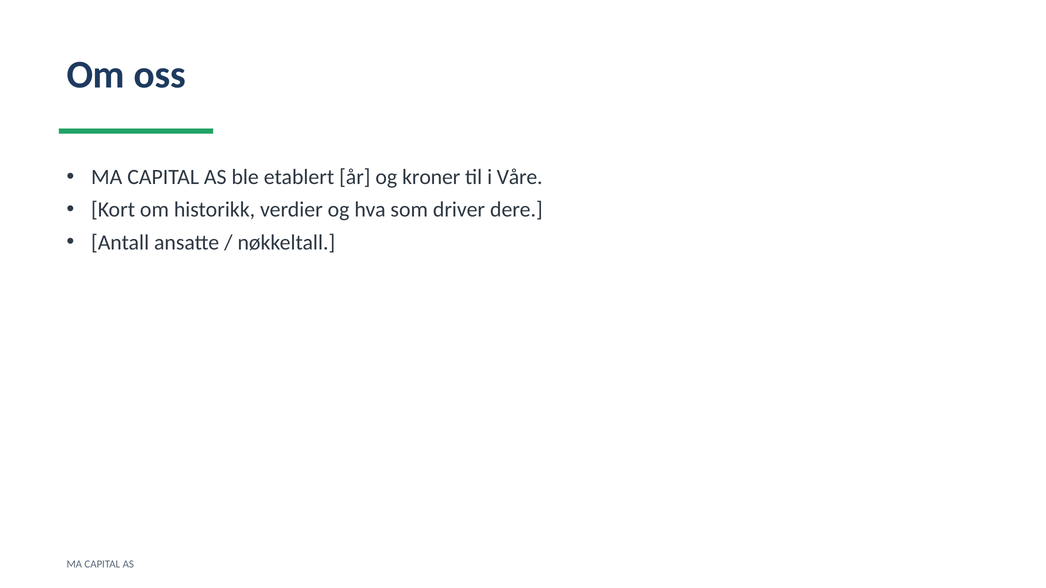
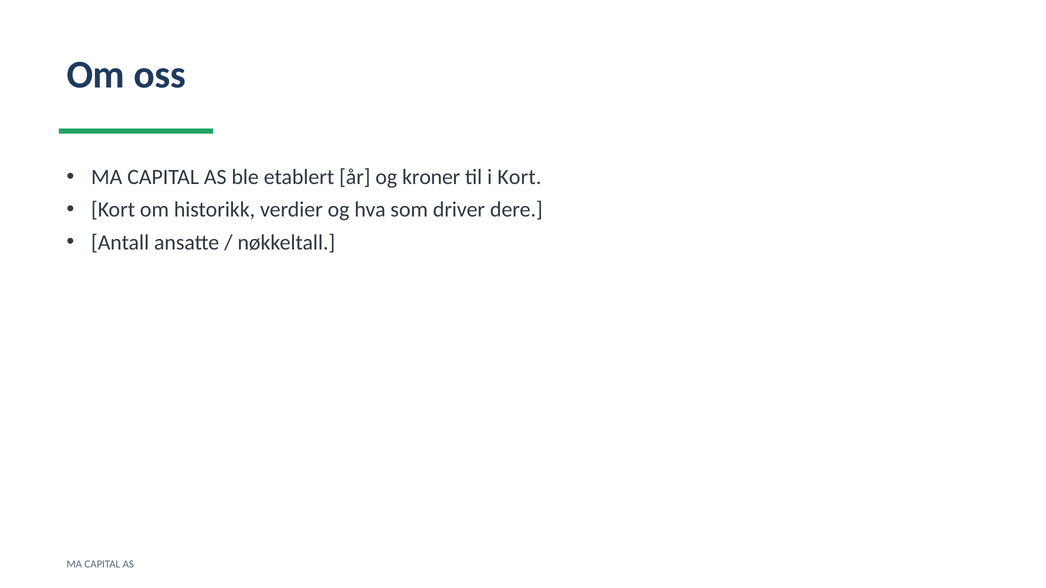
i Våre: Våre -> Kort (519, 177)
